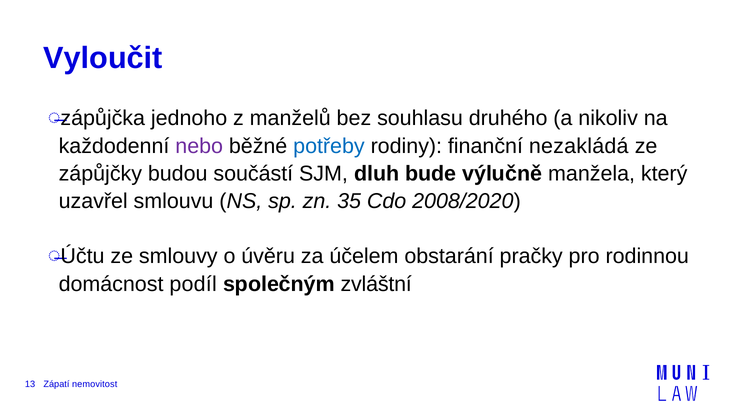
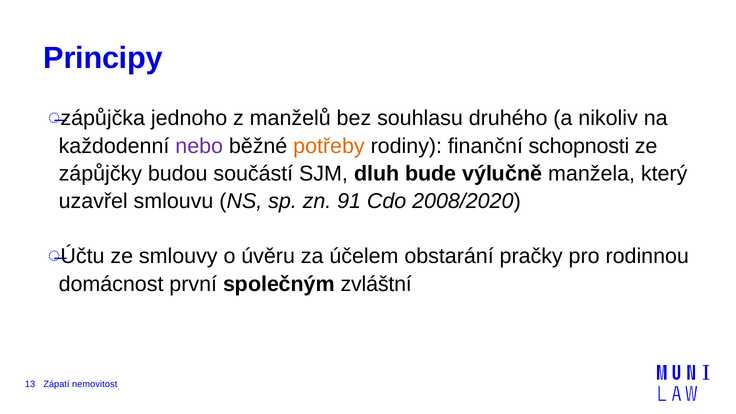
Vyloučit: Vyloučit -> Principy (103, 58)
potřeby colour: blue -> orange (329, 146)
nezakládá: nezakládá -> schopnosti (579, 146)
35: 35 -> 91 (349, 201)
podíl: podíl -> první (193, 284)
